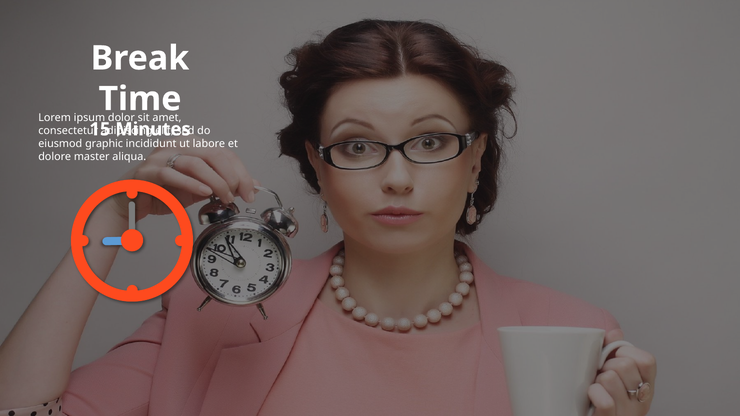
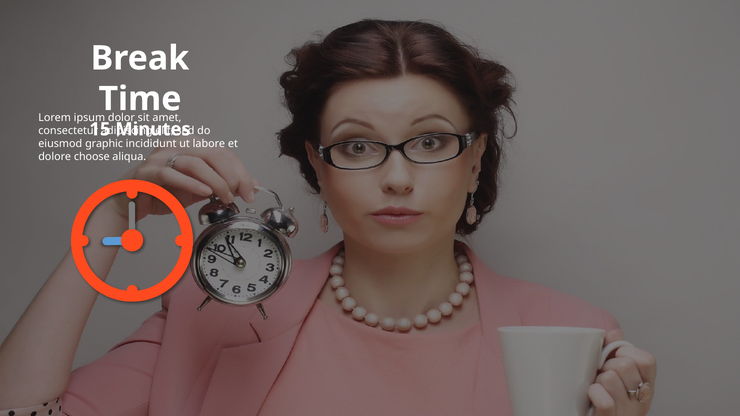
master: master -> choose (92, 157)
